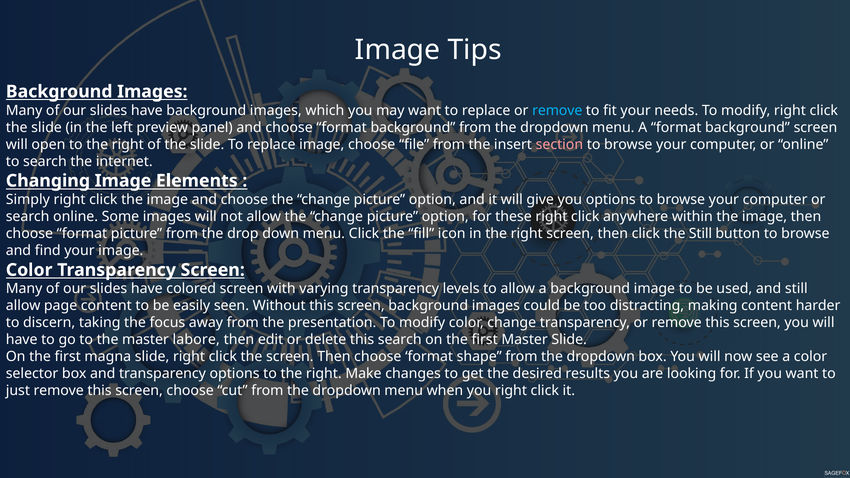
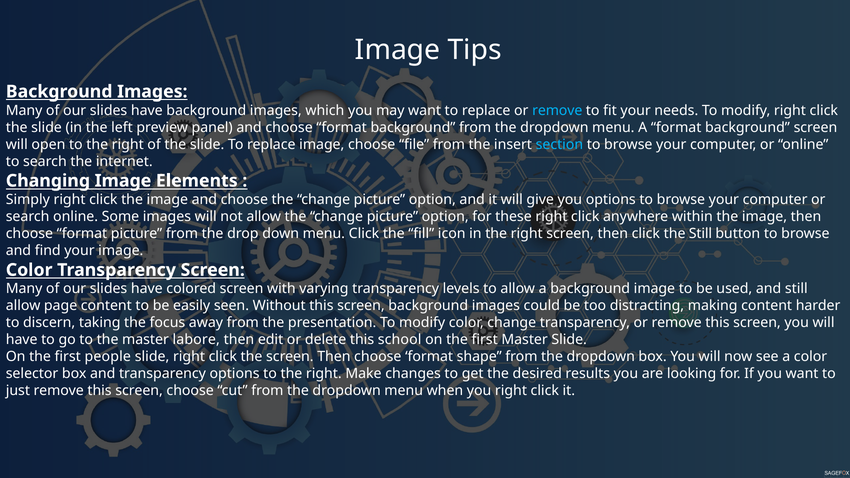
section colour: pink -> light blue (559, 144)
this search: search -> school (400, 340)
magna: magna -> people (108, 357)
